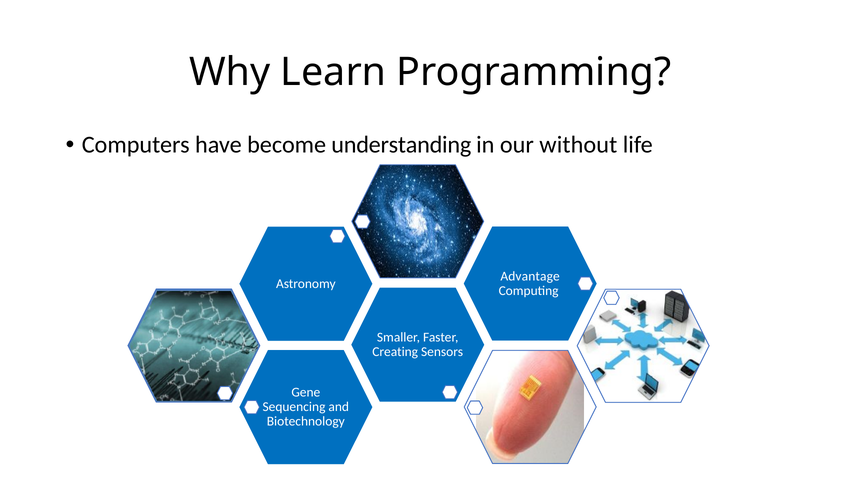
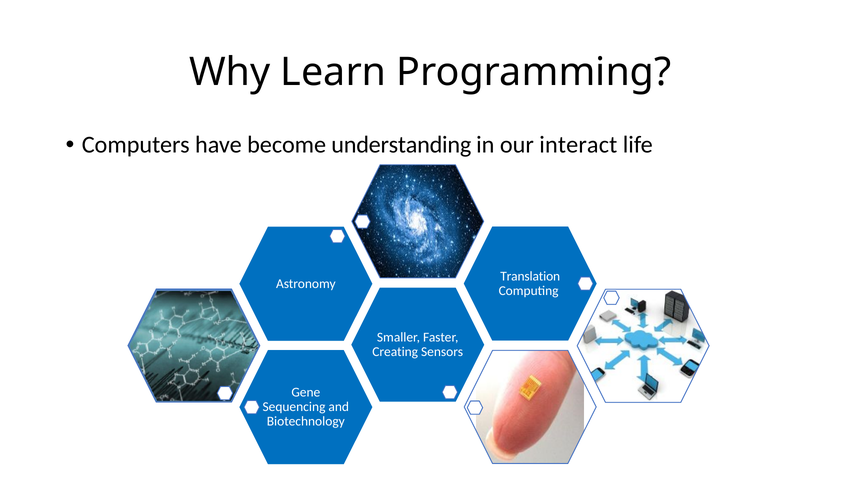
without: without -> interact (578, 145)
Advantage: Advantage -> Translation (530, 276)
